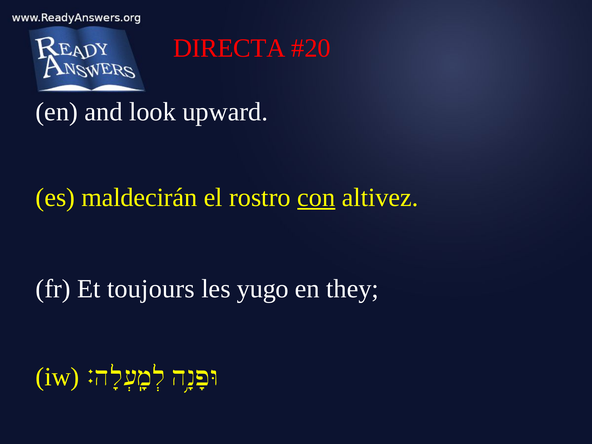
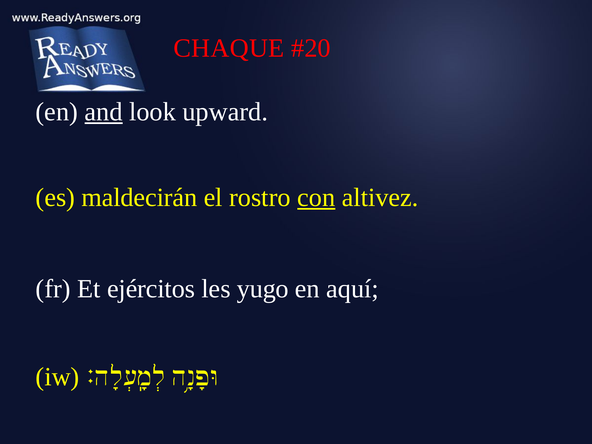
DIRECTA: DIRECTA -> CHAQUE (229, 48)
and underline: none -> present (103, 112)
toujours: toujours -> ejércitos (151, 289)
they: they -> aquí (353, 289)
